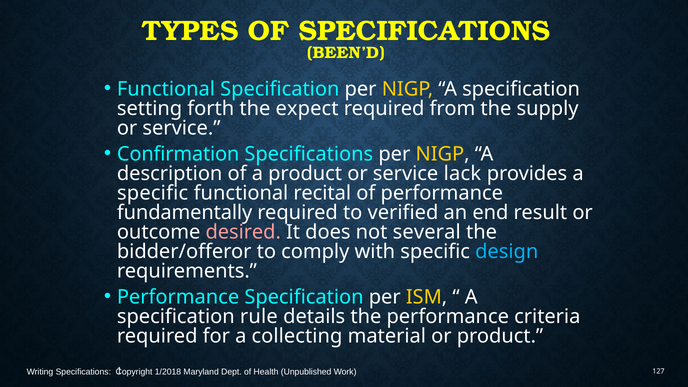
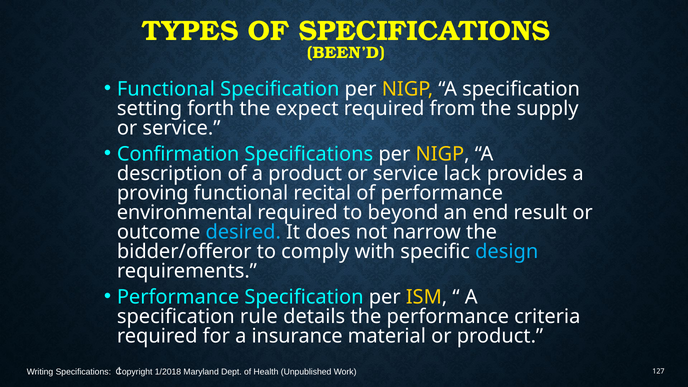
specific: specific -> proving (153, 193)
fundamentally: fundamentally -> environmental (185, 213)
verified: verified -> beyond (403, 213)
desired colour: pink -> light blue (243, 232)
several: several -> narrow (427, 232)
collecting: collecting -> insurance (297, 336)
